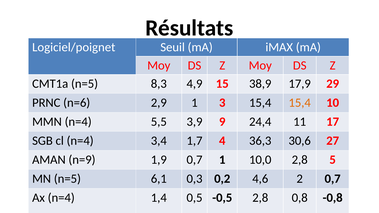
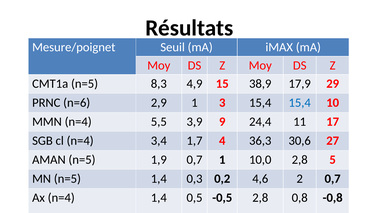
Logiciel/poignet: Logiciel/poignet -> Mesure/poignet (74, 47)
15,4 colour: orange -> blue (300, 103)
AMAN n=9: n=9 -> n=5 (82, 160)
n=5 6,1: 6,1 -> 1,4 (159, 179)
